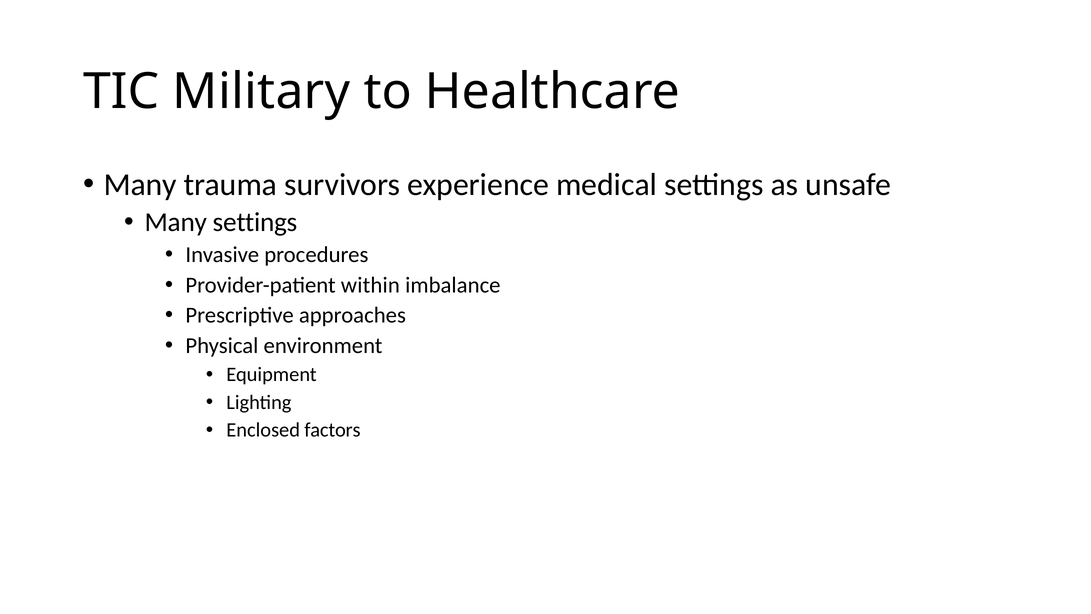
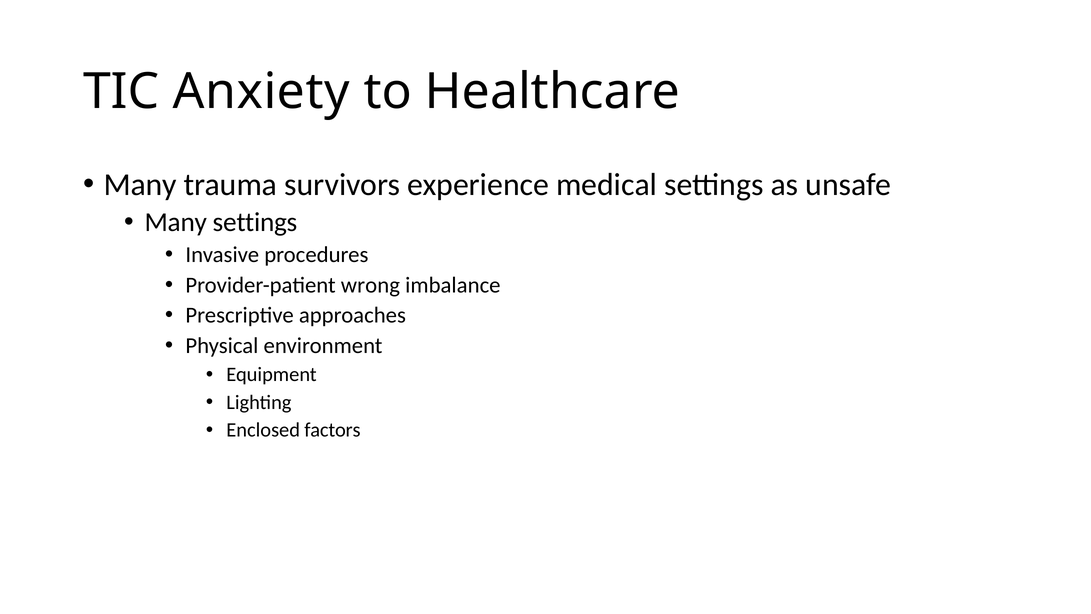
Military: Military -> Anxiety (261, 92)
within: within -> wrong (370, 285)
